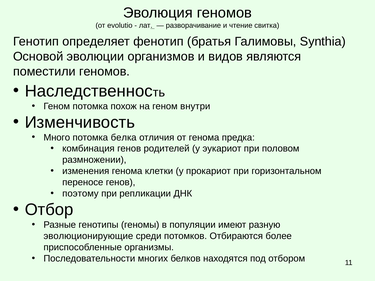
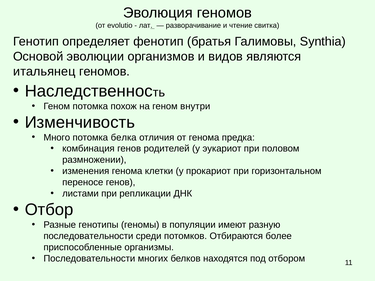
поместили: поместили -> итальянец (44, 71)
поэтому: поэтому -> листами (80, 194)
эволюционирующие: эволюционирующие -> последовательности (88, 236)
